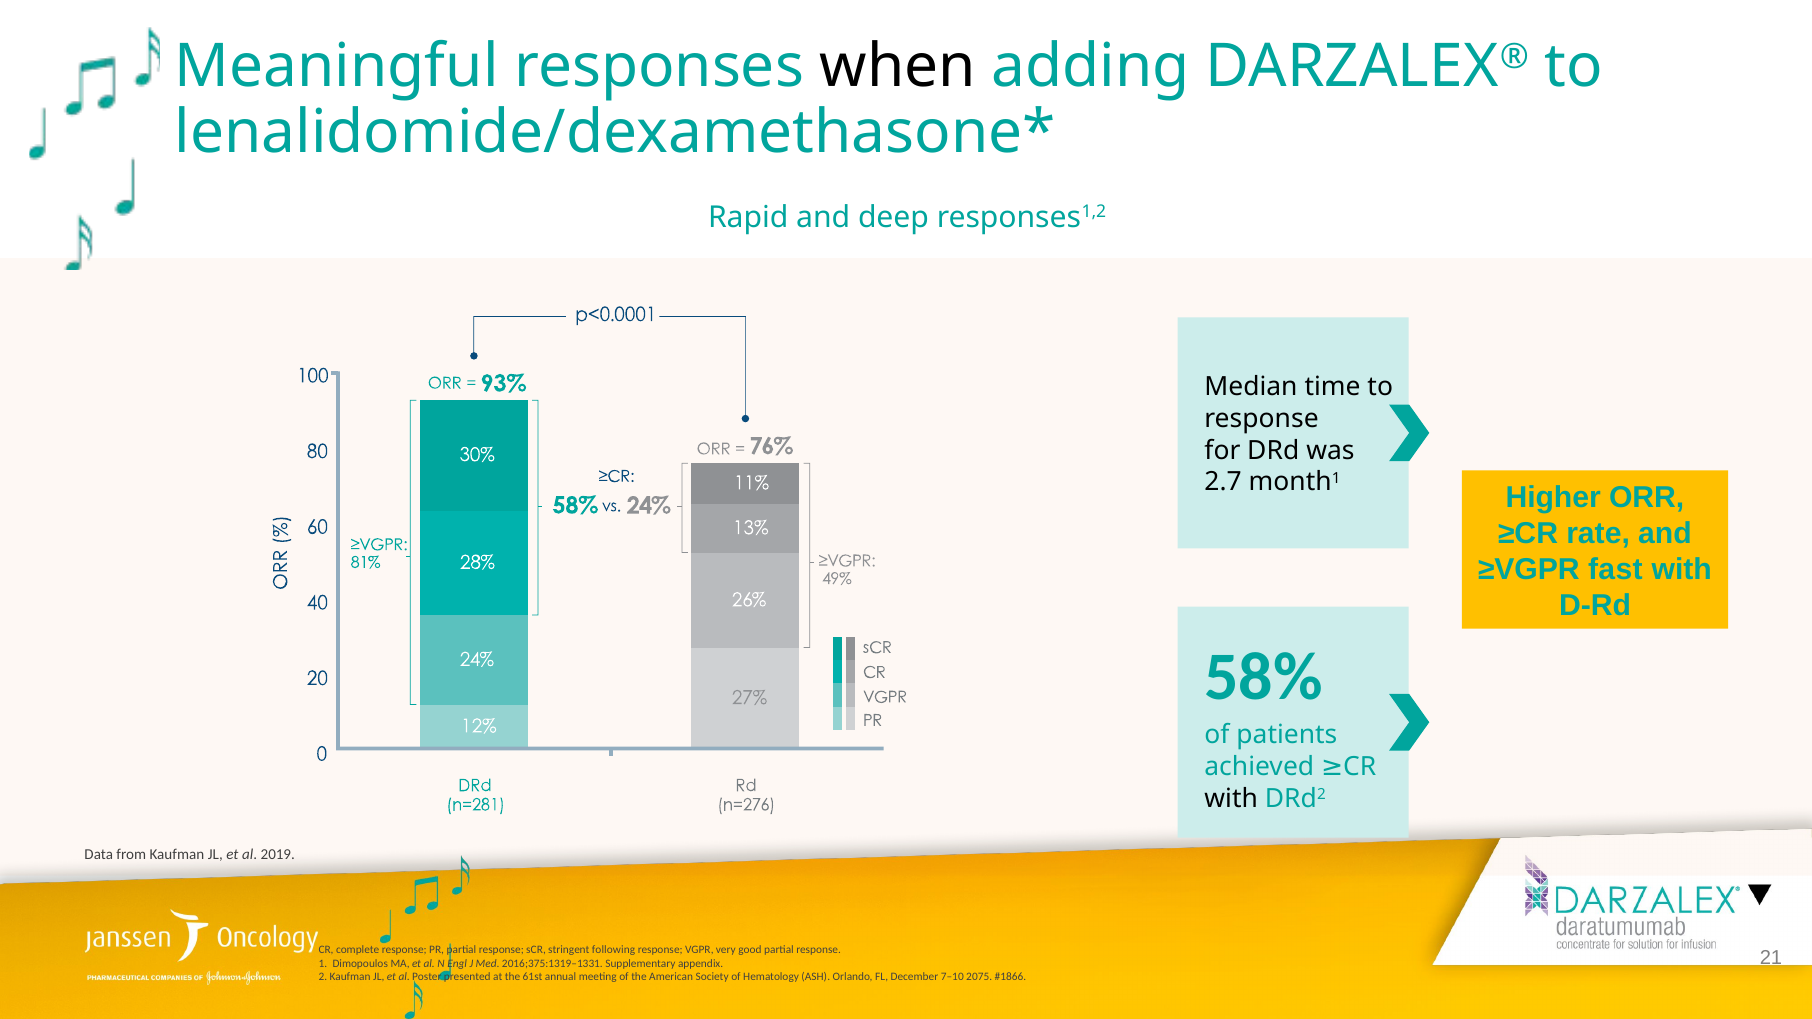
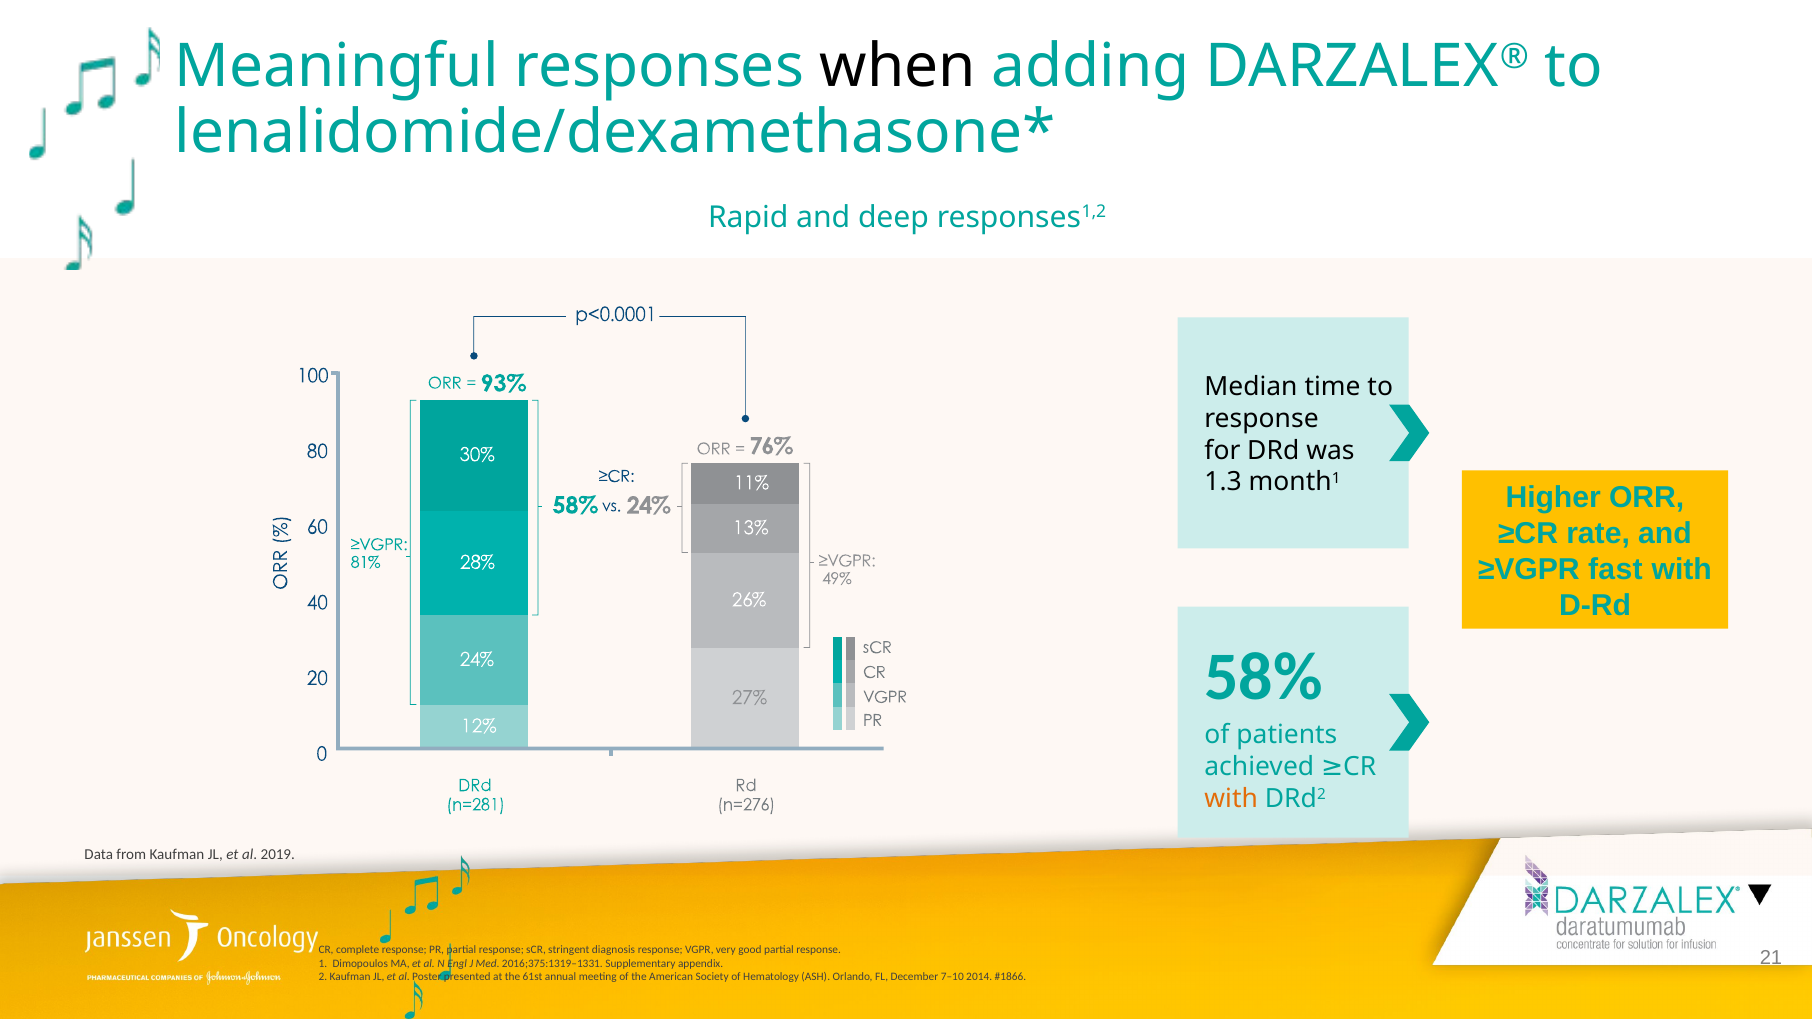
2.7: 2.7 -> 1.3 (1223, 482)
with colour: black -> orange (1231, 799)
following: following -> diagnosis (614, 950)
2075: 2075 -> 2014 (979, 977)
